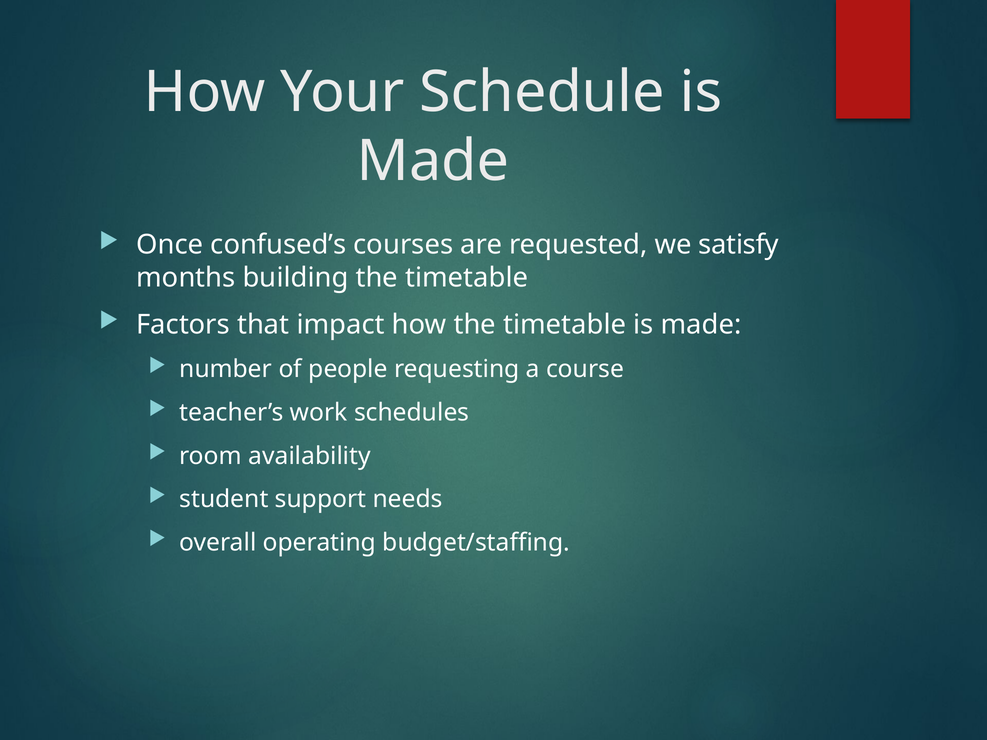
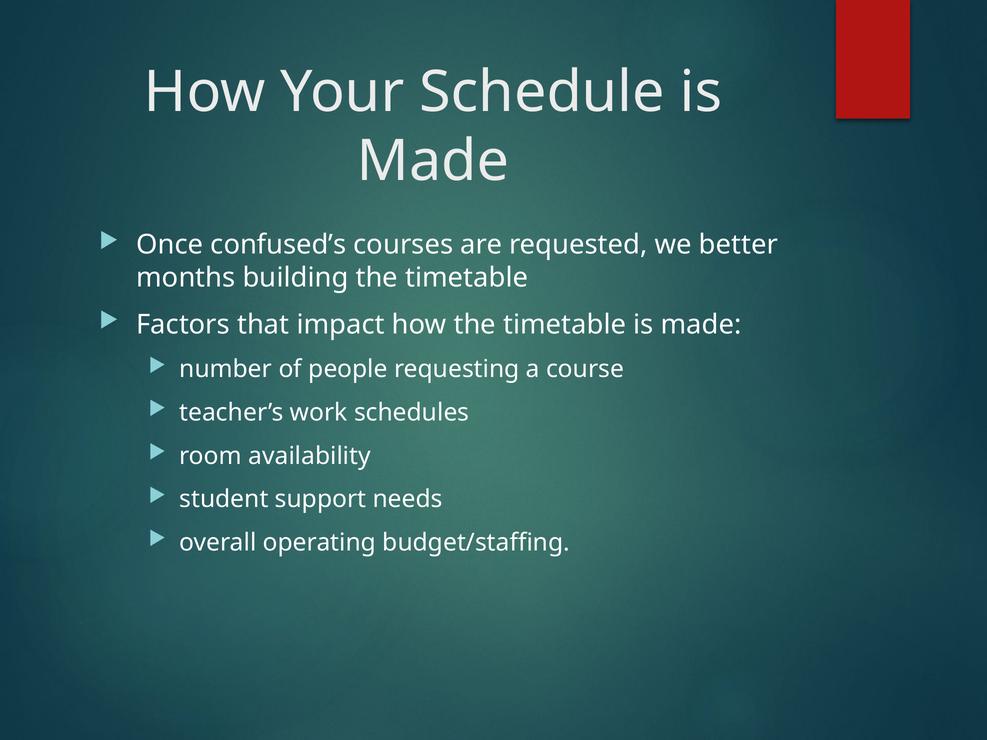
satisfy: satisfy -> better (739, 245)
